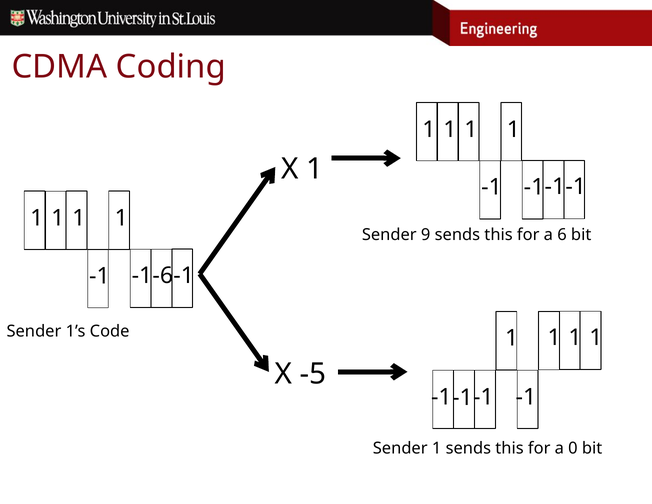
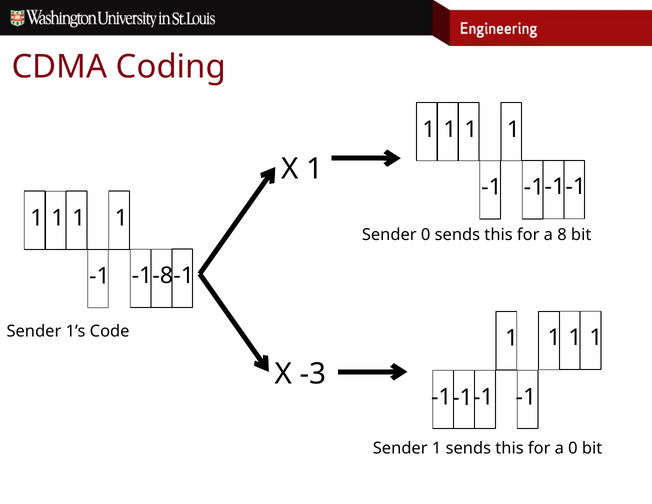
Sender 9: 9 -> 0 (426, 235)
6: 6 -> 8 (562, 235)
-6: -6 -> -8 (163, 275)
-5: -5 -> -3 (313, 374)
